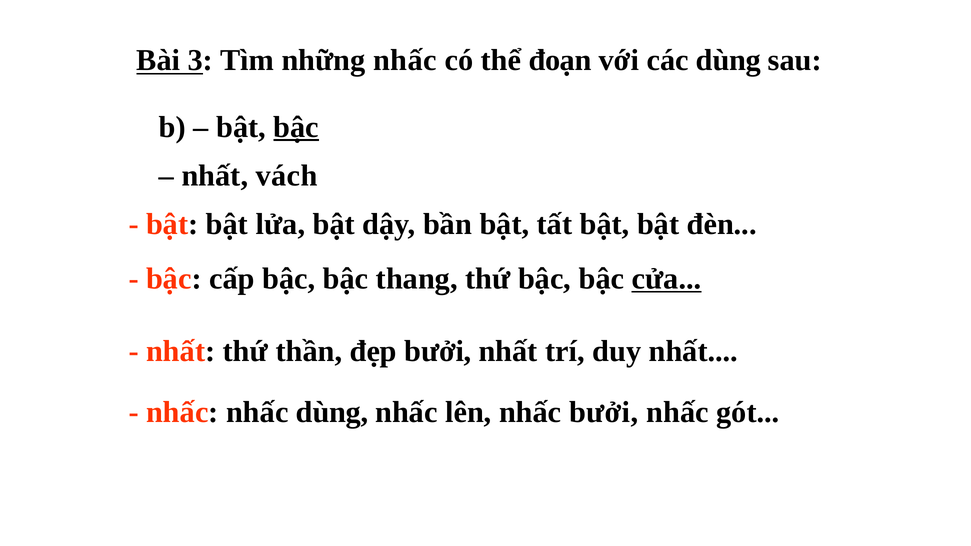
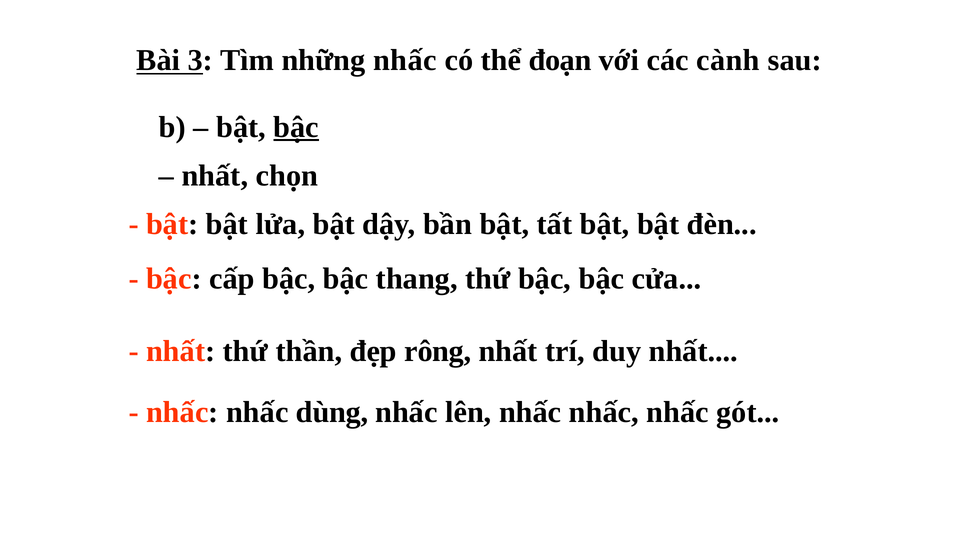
các dùng: dùng -> cành (728, 60)
vách: vách -> chọn (287, 176)
cửa underline: present -> none (666, 279)
đẹp bưởi: bưởi -> rông (438, 352)
lên nhấc bưởi: bưởi -> nhấc (604, 412)
